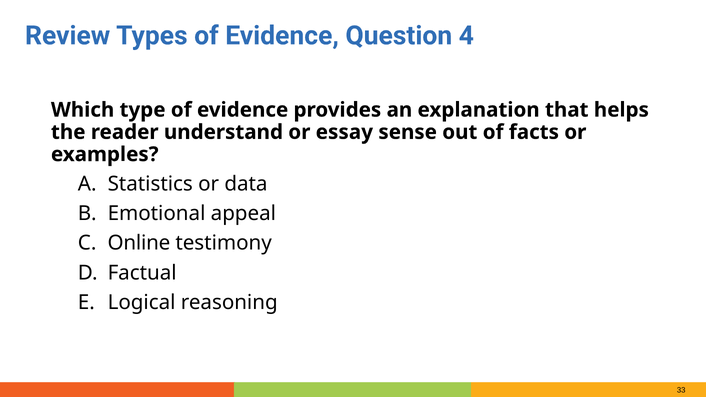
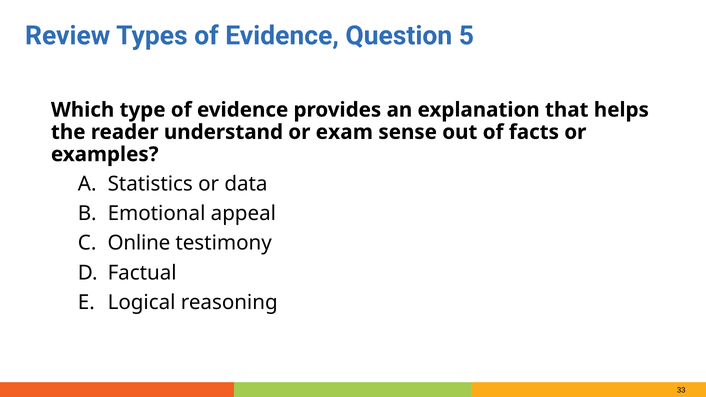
4: 4 -> 5 (466, 36)
essay: essay -> exam (344, 132)
